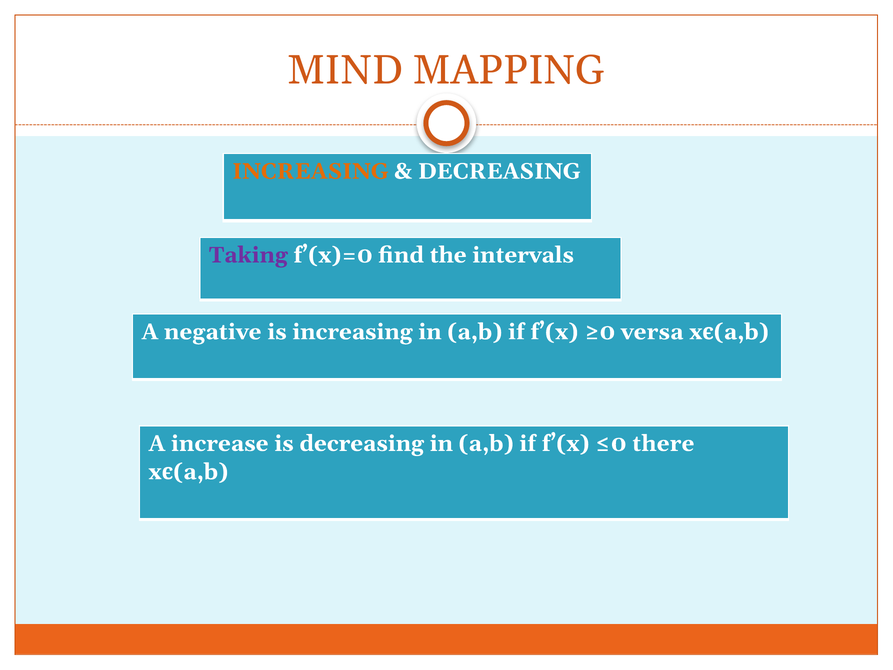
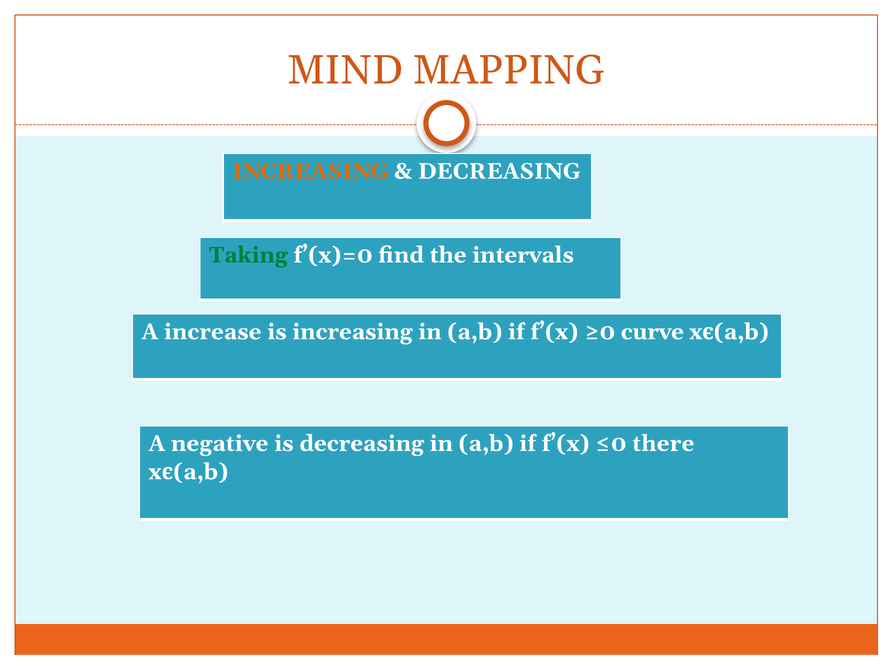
Taking colour: purple -> green (248, 255)
negative: negative -> increase (213, 332)
versa: versa -> curve (652, 332)
increase: increase -> negative (220, 443)
